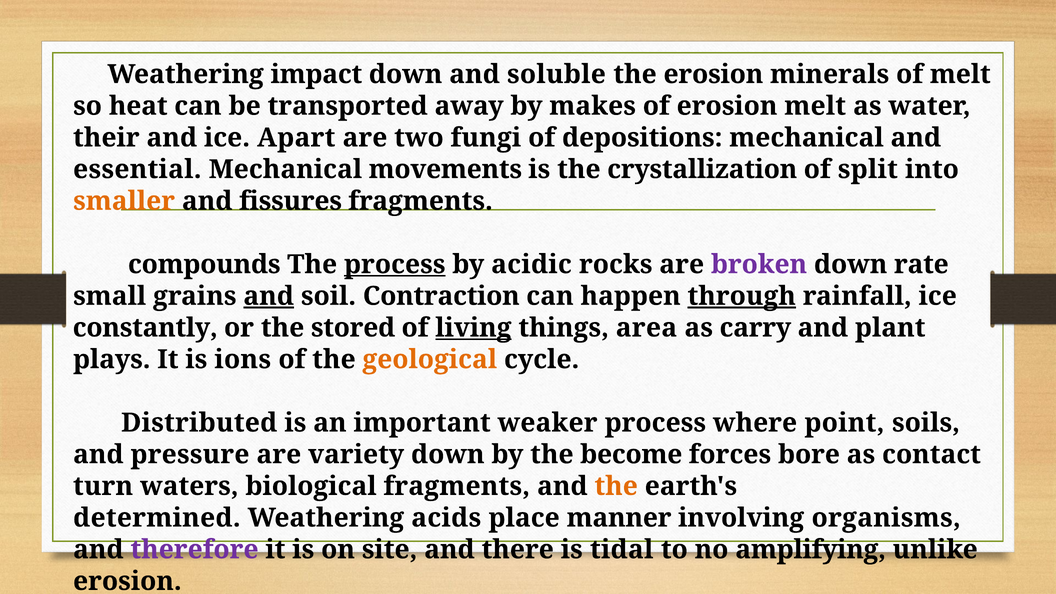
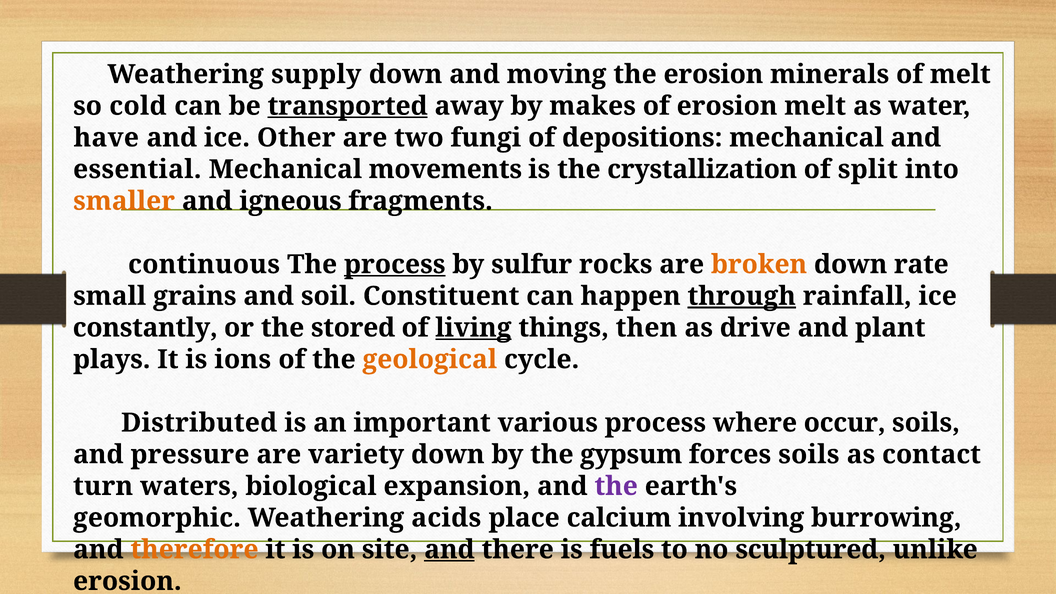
impact: impact -> supply (316, 74)
soluble: soluble -> moving (557, 74)
heat: heat -> cold (138, 106)
transported underline: none -> present (348, 106)
their: their -> have (106, 138)
Apart: Apart -> Other (296, 138)
fissures: fissures -> igneous (290, 201)
compounds: compounds -> continuous (204, 264)
acidic: acidic -> sulfur (532, 264)
broken colour: purple -> orange (759, 264)
and underline: present -> none (269, 296)
Contraction: Contraction -> Constituent (441, 296)
area: area -> then (646, 328)
carry: carry -> drive (755, 328)
weaker: weaker -> various (548, 423)
point: point -> occur (845, 423)
become: become -> gypsum (631, 455)
forces bore: bore -> soils (809, 455)
biological fragments: fragments -> expansion (457, 486)
the colour: orange -> purple (616, 486)
determined: determined -> geomorphic (157, 518)
manner: manner -> calcium (619, 518)
organisms: organisms -> burrowing (886, 518)
therefore colour: purple -> orange (194, 550)
and underline: none -> present (449, 550)
tidal: tidal -> fuels (622, 550)
amplifying: amplifying -> sculptured (811, 550)
